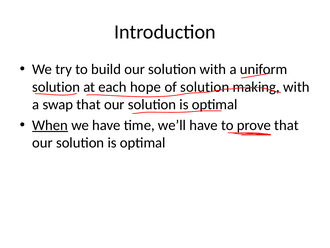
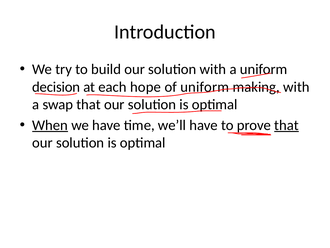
solution: solution -> decision (56, 87)
of solution: solution -> uniform (205, 87)
that underline: none -> present (286, 125)
